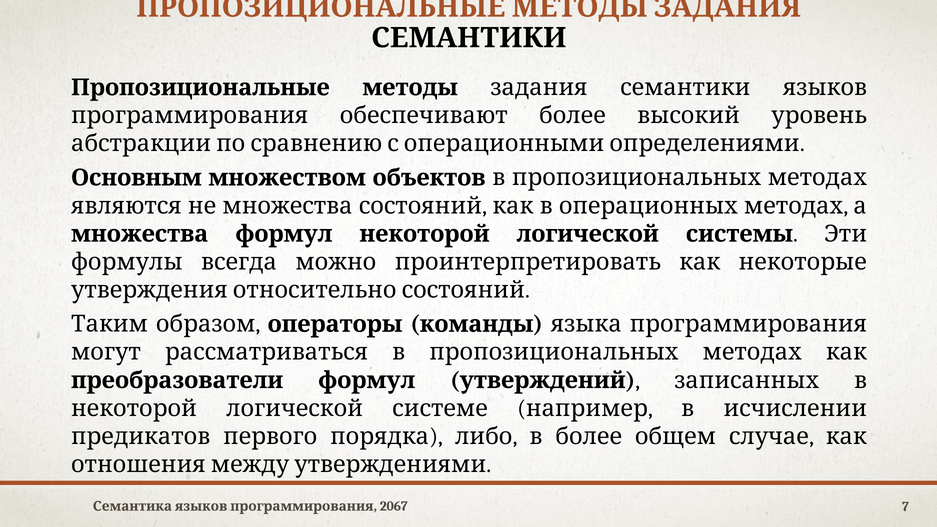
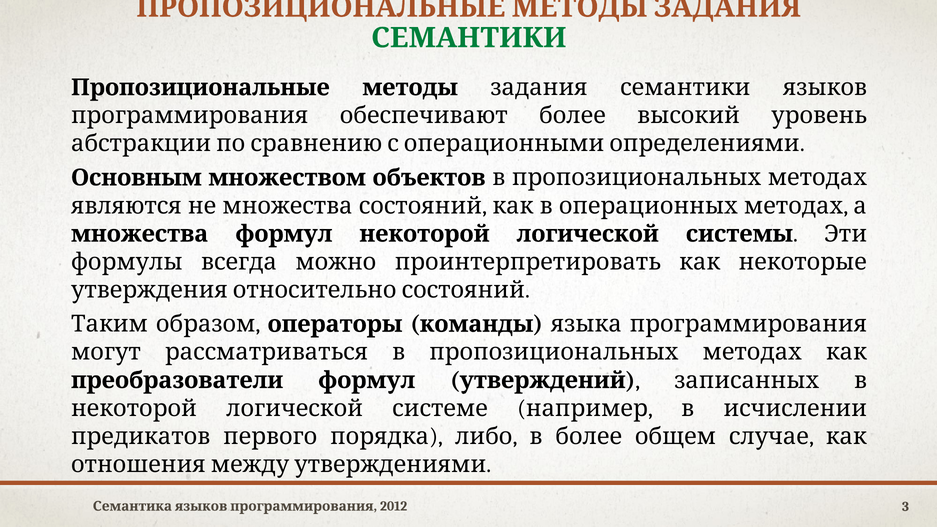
СЕМАНТИКИ colour: black -> green (469, 38)
2067: 2067 -> 2012 (394, 506)
7: 7 -> 3 (906, 507)
